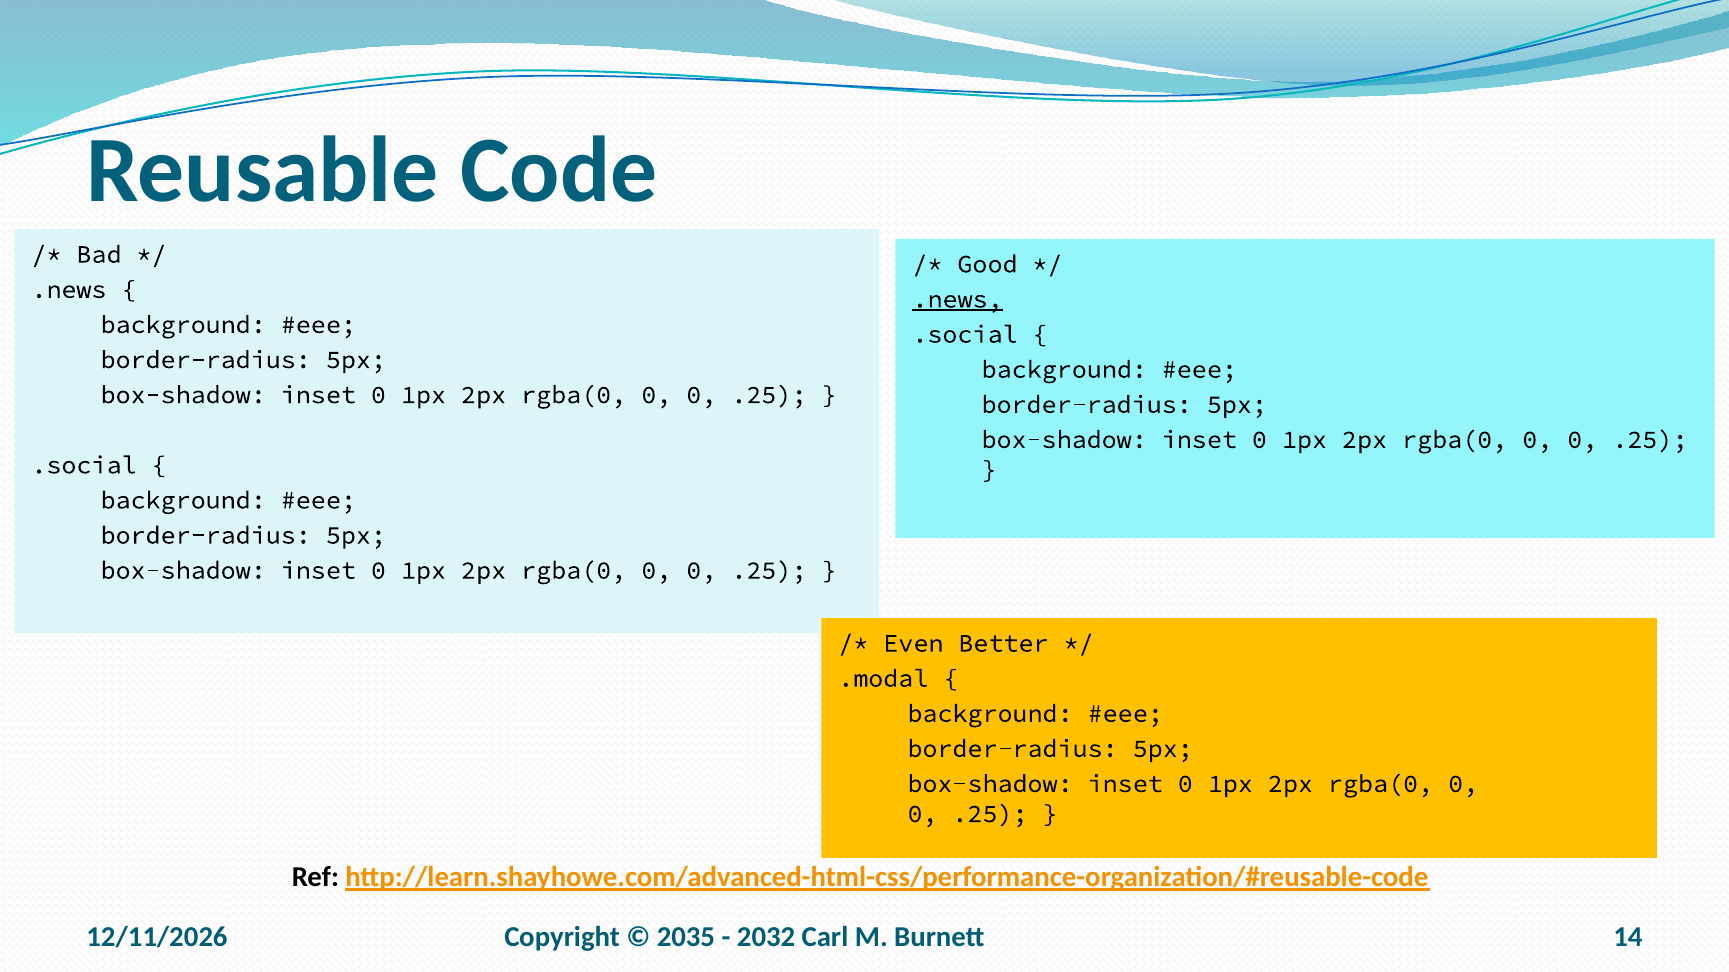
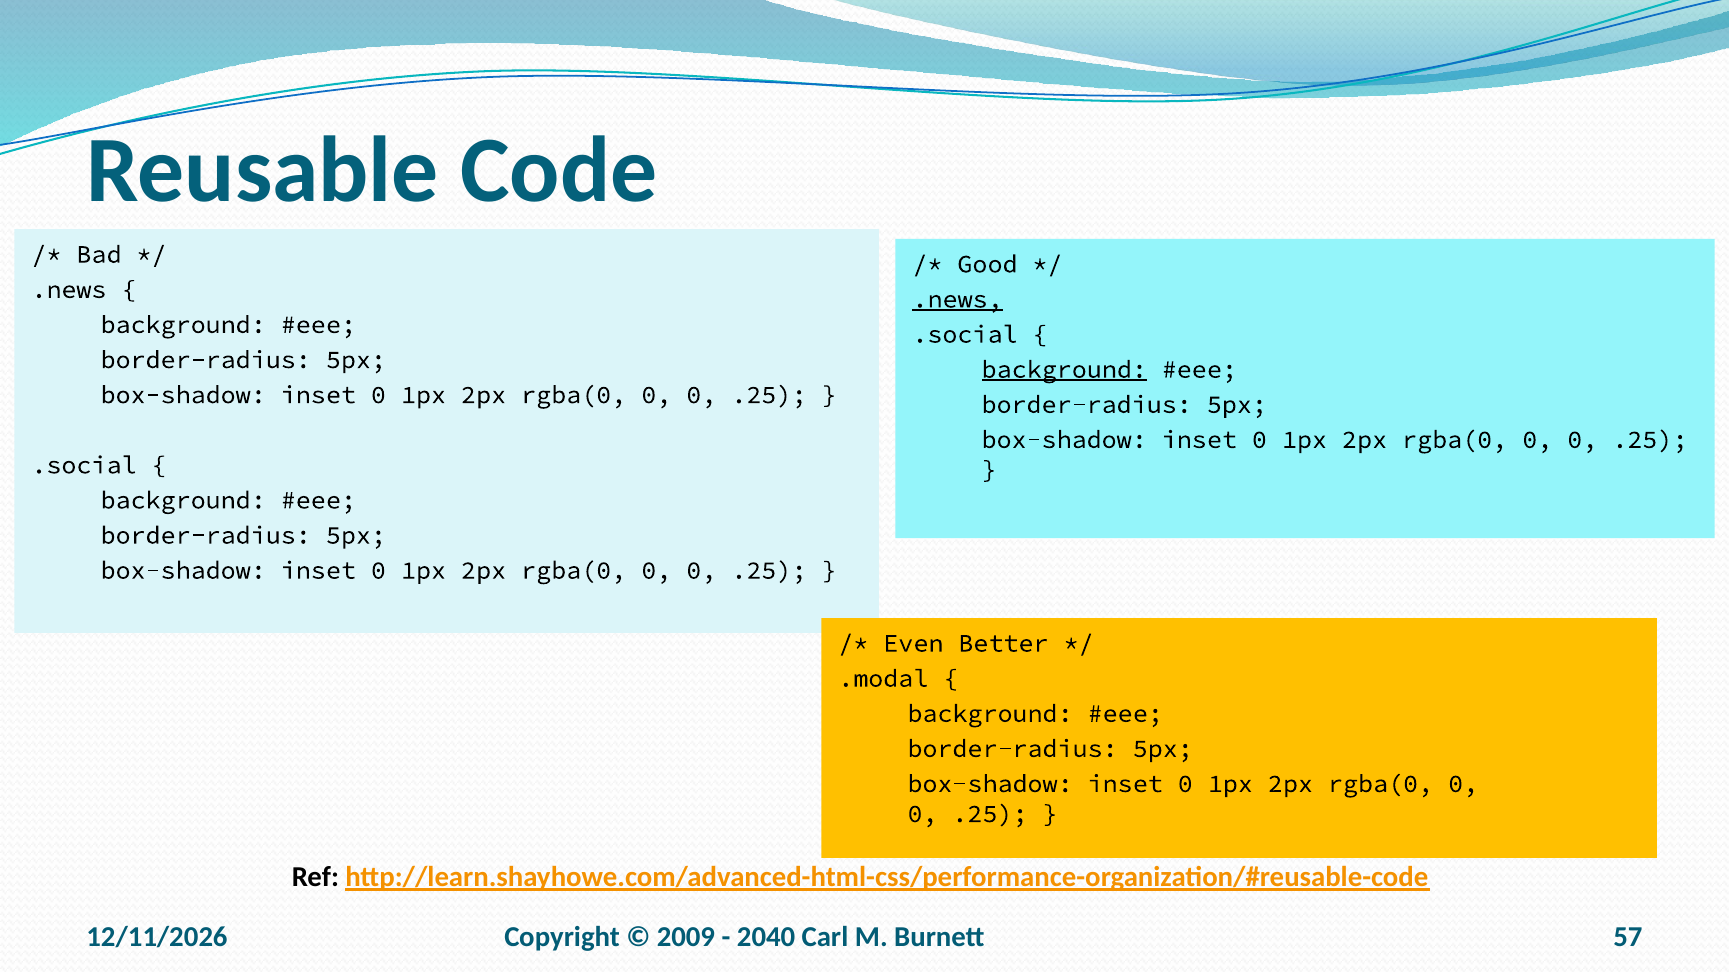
background underline: none -> present (1064, 370)
2035: 2035 -> 2009 (686, 937)
2032: 2032 -> 2040 (766, 937)
14: 14 -> 57 (1628, 937)
